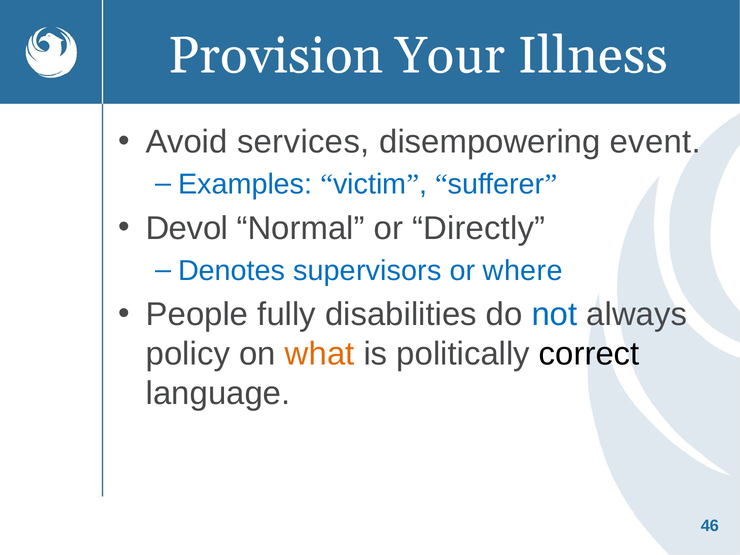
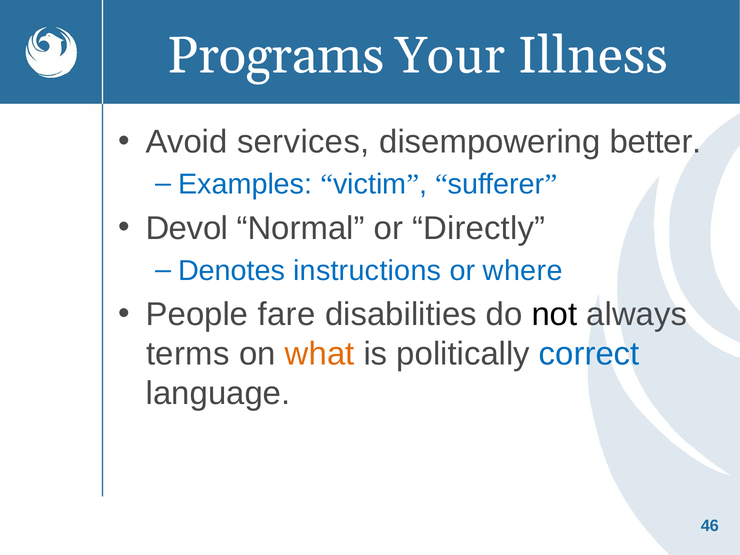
Provision: Provision -> Programs (276, 56)
event: event -> better (655, 142)
supervisors: supervisors -> instructions (367, 271)
fully: fully -> fare (286, 315)
not colour: blue -> black (555, 315)
policy: policy -> terms (188, 354)
correct colour: black -> blue (589, 354)
